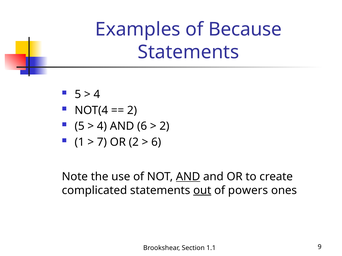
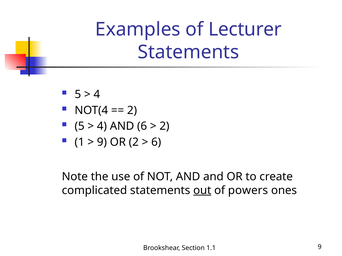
Because: Because -> Lecturer (245, 30)
7: 7 -> 9 (102, 142)
AND underline: present -> none (188, 177)
